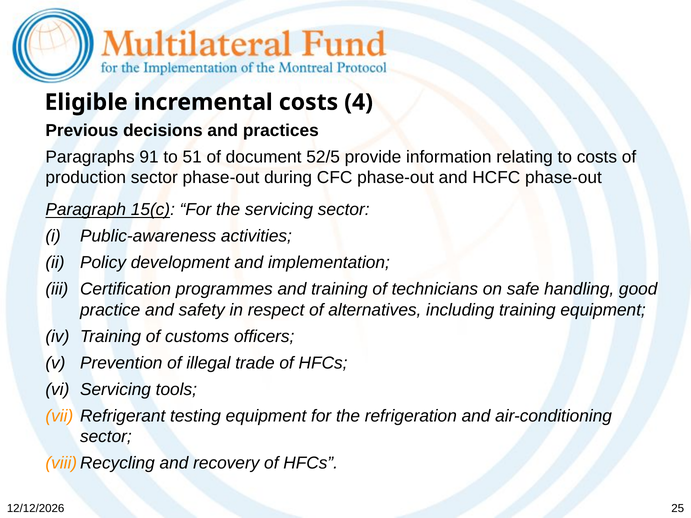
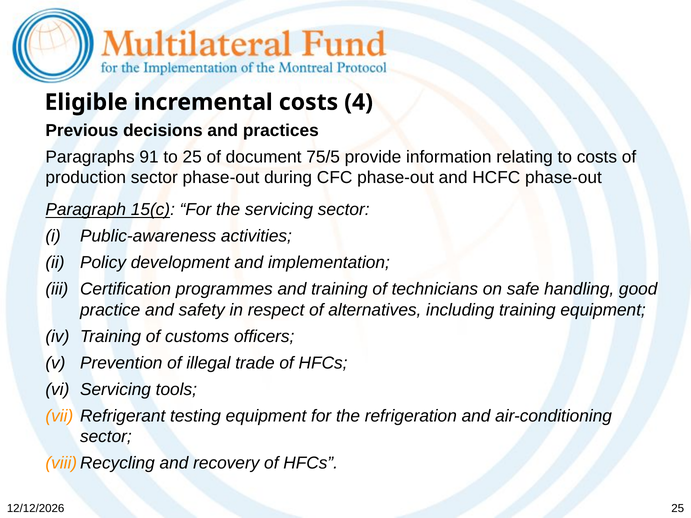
to 51: 51 -> 25 (192, 157)
52/5: 52/5 -> 75/5 (323, 157)
